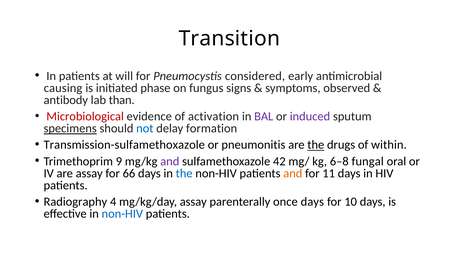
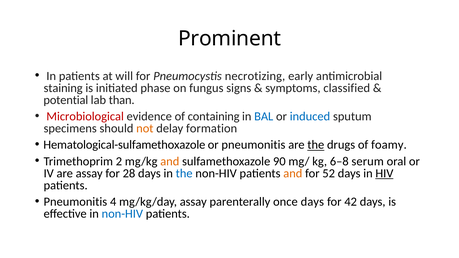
Transition: Transition -> Prominent (230, 39)
considered: considered -> necrotizing (255, 76)
causing: causing -> staining (63, 88)
observed: observed -> classified (347, 88)
antibody: antibody -> potential (66, 100)
activation: activation -> containing (214, 117)
BAL colour: purple -> blue (264, 117)
induced colour: purple -> blue (310, 117)
specimens underline: present -> none (70, 129)
not colour: blue -> orange (145, 129)
Transmission-sulfamethoxazole: Transmission-sulfamethoxazole -> Hematological-sulfamethoxazole (124, 145)
within: within -> foamy (389, 145)
9: 9 -> 2 (119, 161)
and colour: purple -> orange (170, 161)
42: 42 -> 90 (279, 161)
fungal: fungal -> serum (368, 161)
66: 66 -> 28 (129, 173)
11: 11 -> 52 (329, 173)
HIV underline: none -> present (384, 173)
Radiography: Radiography -> Pneumonitis (75, 202)
10: 10 -> 42 (351, 202)
